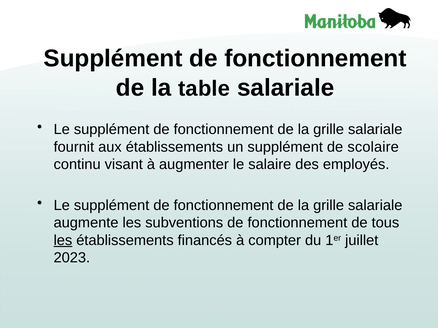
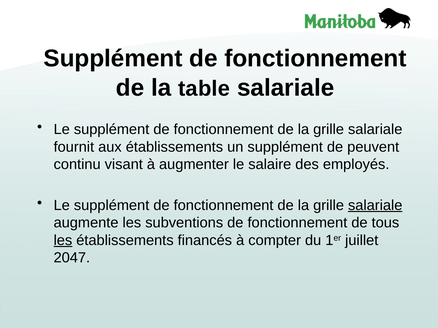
scolaire: scolaire -> peuvent (373, 147)
salariale underline: none -> present (375, 206)
2023: 2023 -> 2047 (72, 258)
